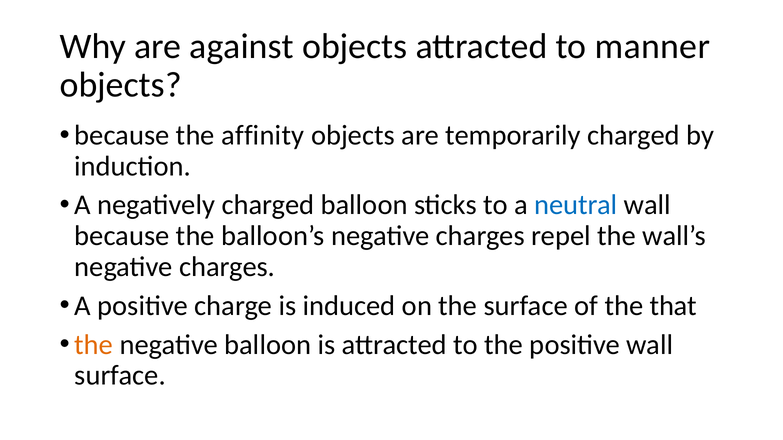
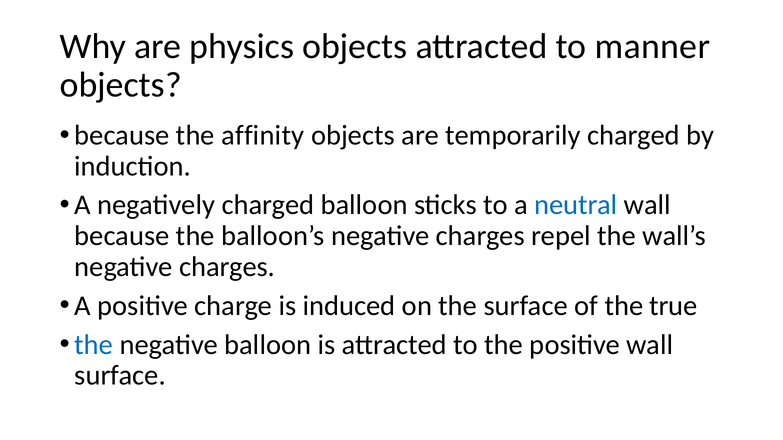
against: against -> physics (242, 46)
that: that -> true (673, 306)
the colour: orange -> blue (94, 345)
